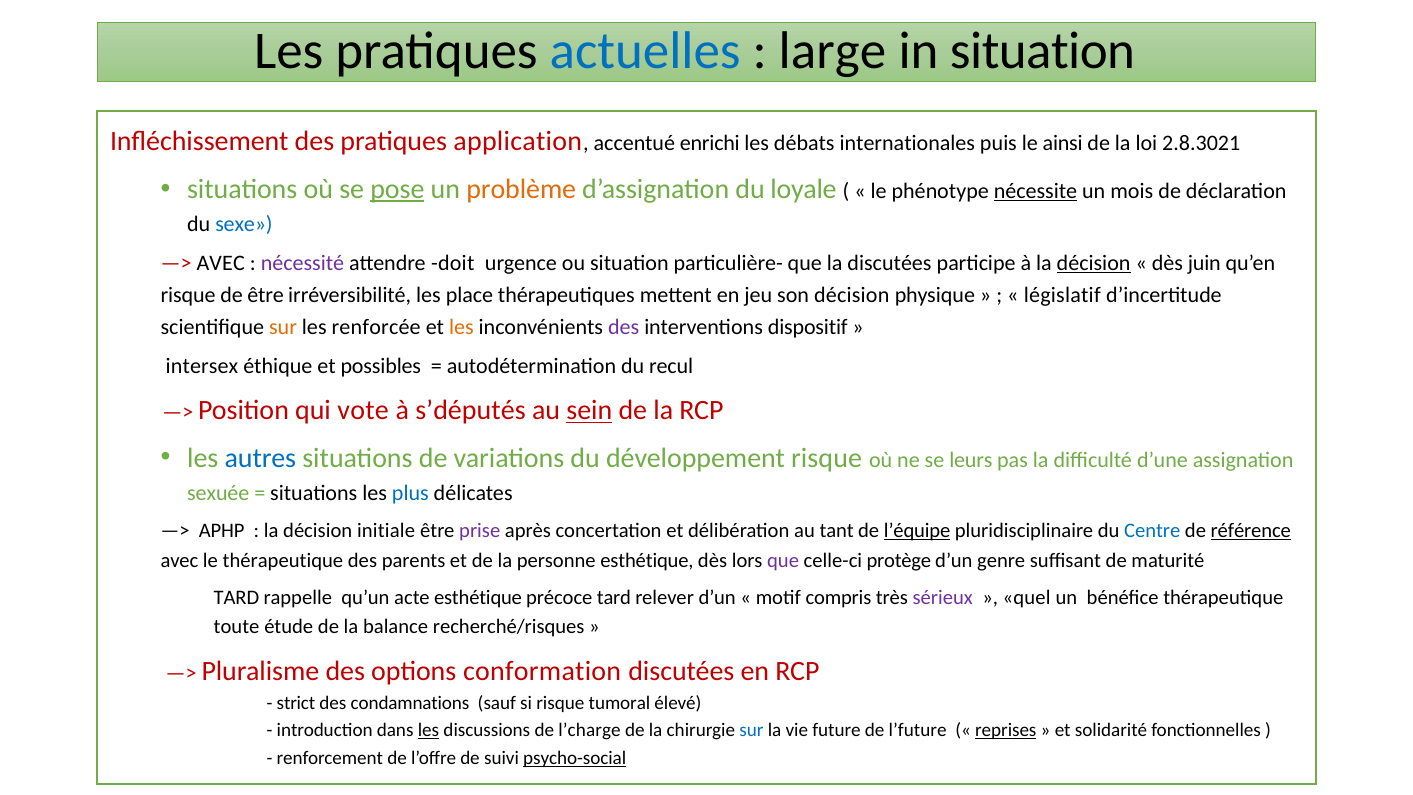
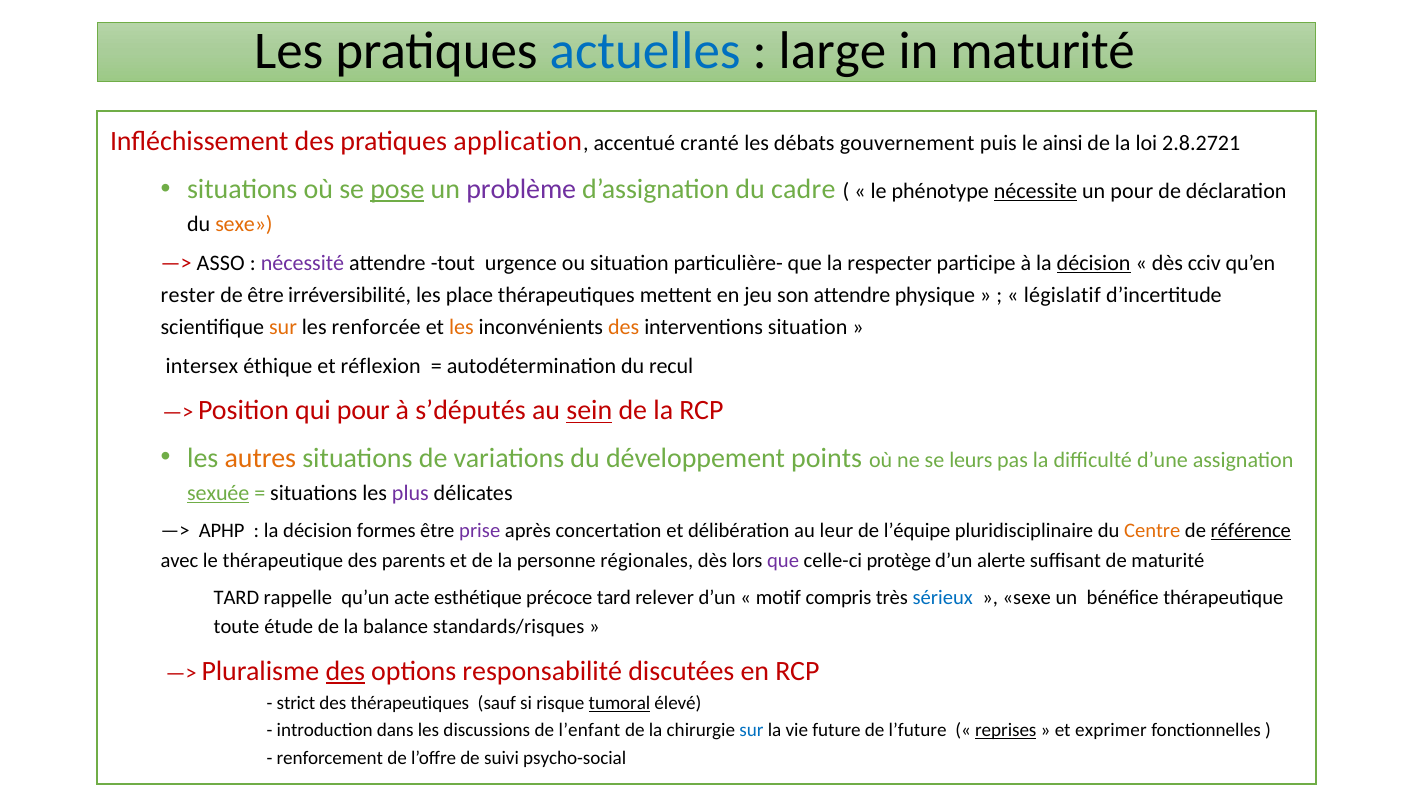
in situation: situation -> maturité (1043, 51)
enrichi: enrichi -> cranté (710, 144)
internationales: internationales -> gouvernement (907, 144)
2.8.3021: 2.8.3021 -> 2.8.2721 (1201, 144)
problème colour: orange -> purple (521, 189)
loyale: loyale -> cadre (803, 189)
un mois: mois -> pour (1132, 191)
sexe colour: blue -> orange (244, 224)
AVEC: AVEC -> ASSO (221, 263)
doit: doit -> tout (453, 263)
la discutées: discutées -> respecter (890, 263)
juin: juin -> cciv (1204, 263)
risque: risque -> rester (188, 295)
son décision: décision -> attendre (852, 295)
des colour: purple -> orange (624, 327)
interventions dispositif: dispositif -> situation (808, 327)
possibles: possibles -> réflexion (381, 366)
qui vote: vote -> pour (363, 410)
autres colour: blue -> orange (260, 458)
développement risque: risque -> points (827, 458)
sexuée underline: none -> present (218, 493)
plus colour: blue -> purple (410, 493)
initiale: initiale -> formes (386, 531)
tant: tant -> leur (836, 531)
l’équipe underline: present -> none (917, 531)
Centre colour: blue -> orange (1152, 531)
personne esthétique: esthétique -> régionales (647, 560)
genre: genre -> alerte (1001, 560)
sérieux colour: purple -> blue (943, 597)
quel: quel -> sexe (1027, 597)
recherché/risques: recherché/risques -> standards/risques (509, 627)
des underline: none -> present (345, 671)
conformation: conformation -> responsabilité (542, 671)
des condamnations: condamnations -> thérapeutiques (410, 703)
tumoral underline: none -> present (620, 703)
les underline: present -> none (429, 730)
l’charge: l’charge -> l’enfant (589, 730)
solidarité: solidarité -> exprimer (1111, 730)
psycho-social underline: present -> none (575, 758)
